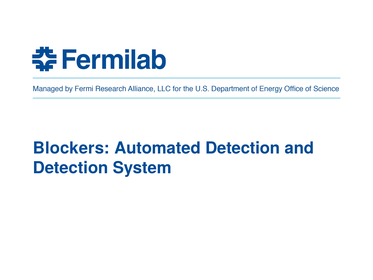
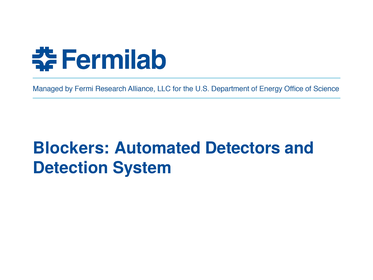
Automated Detection: Detection -> Detectors (243, 148)
